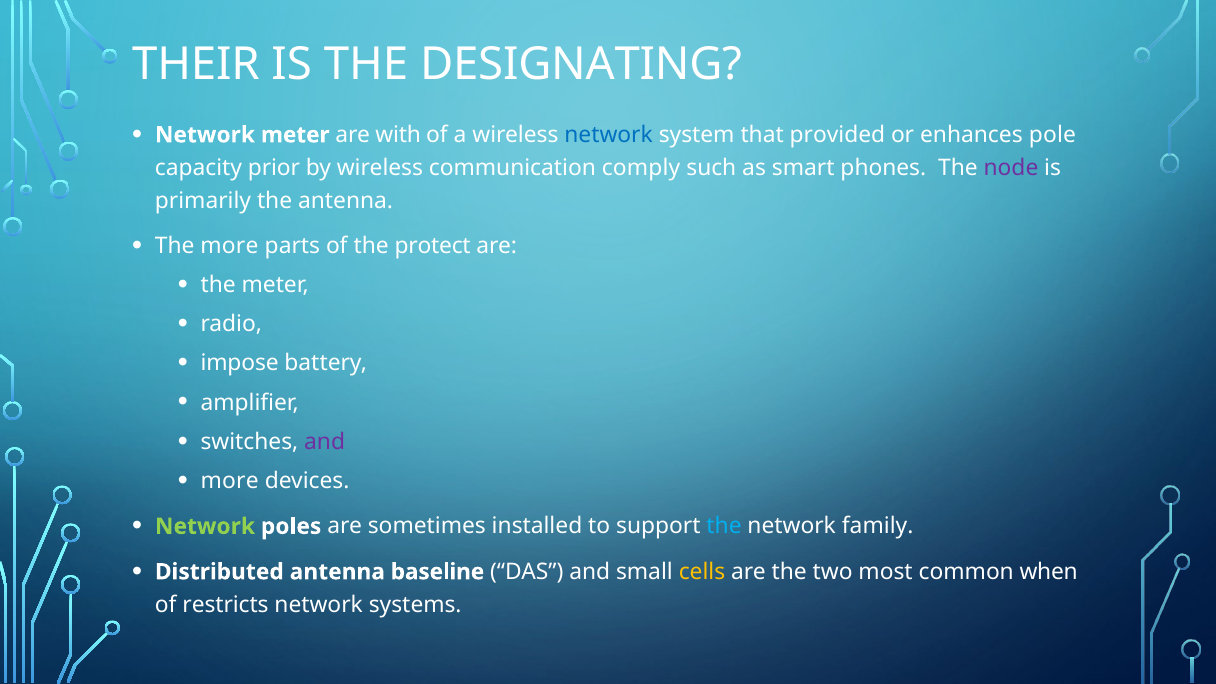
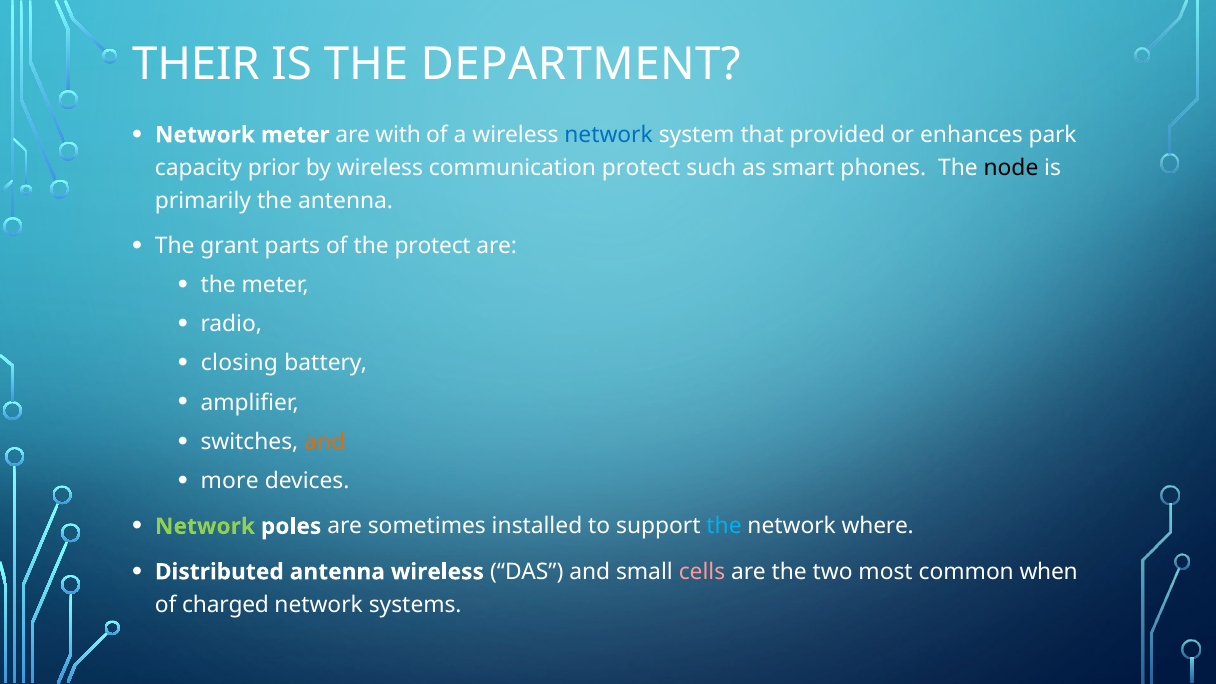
DESIGNATING: DESIGNATING -> DEPARTMENT (581, 65)
pole: pole -> park (1053, 135)
communication comply: comply -> protect (641, 168)
node colour: purple -> black (1011, 168)
The more: more -> grant (230, 246)
impose: impose -> closing (239, 363)
and colour: purple -> orange (325, 442)
family: family -> where (878, 526)
antenna baseline: baseline -> wireless (437, 572)
cells colour: yellow -> pink (702, 572)
restricts: restricts -> charged (226, 605)
